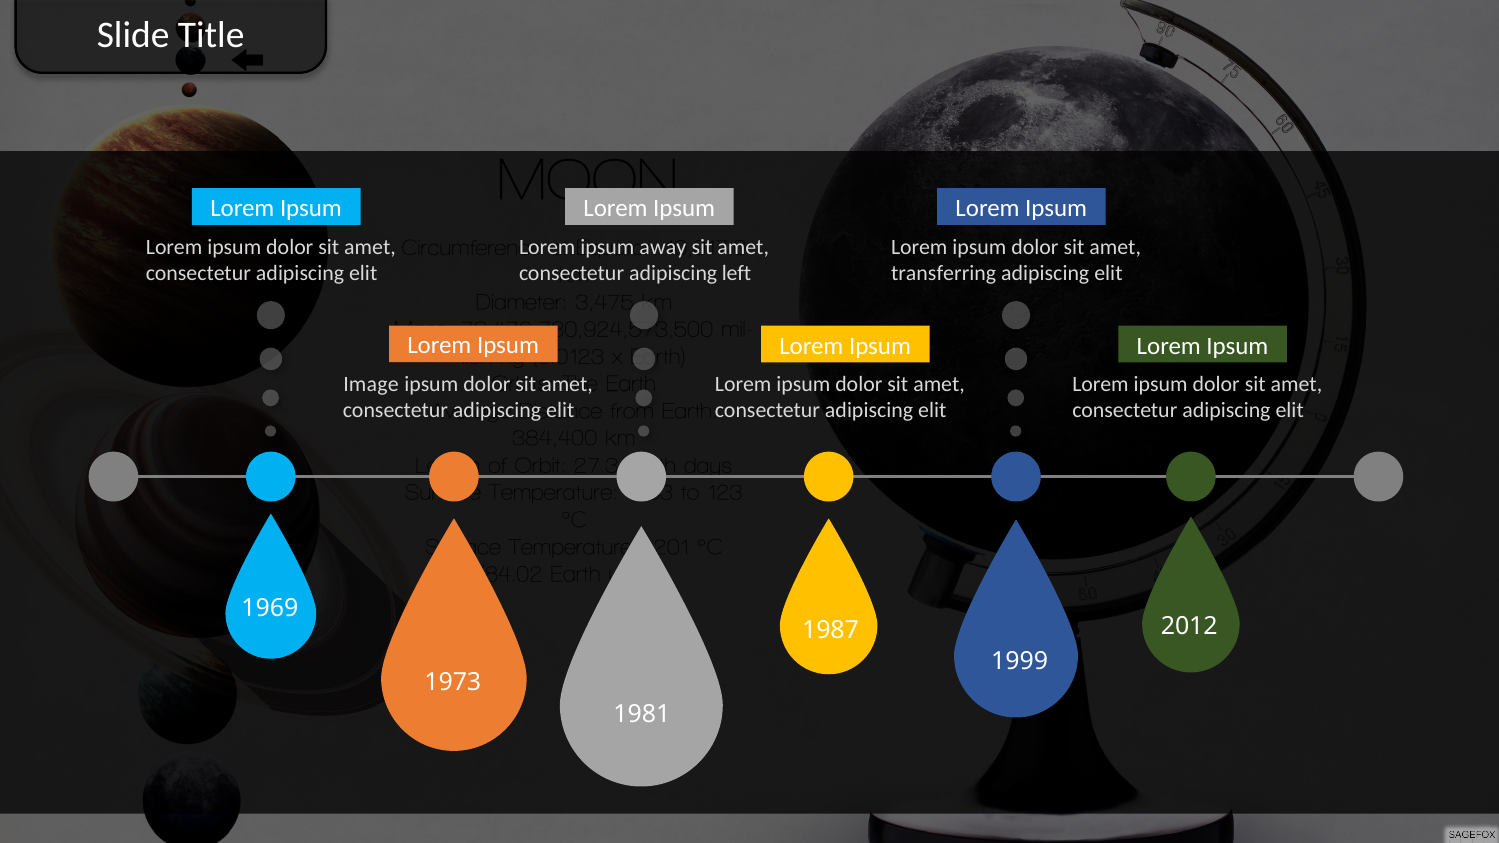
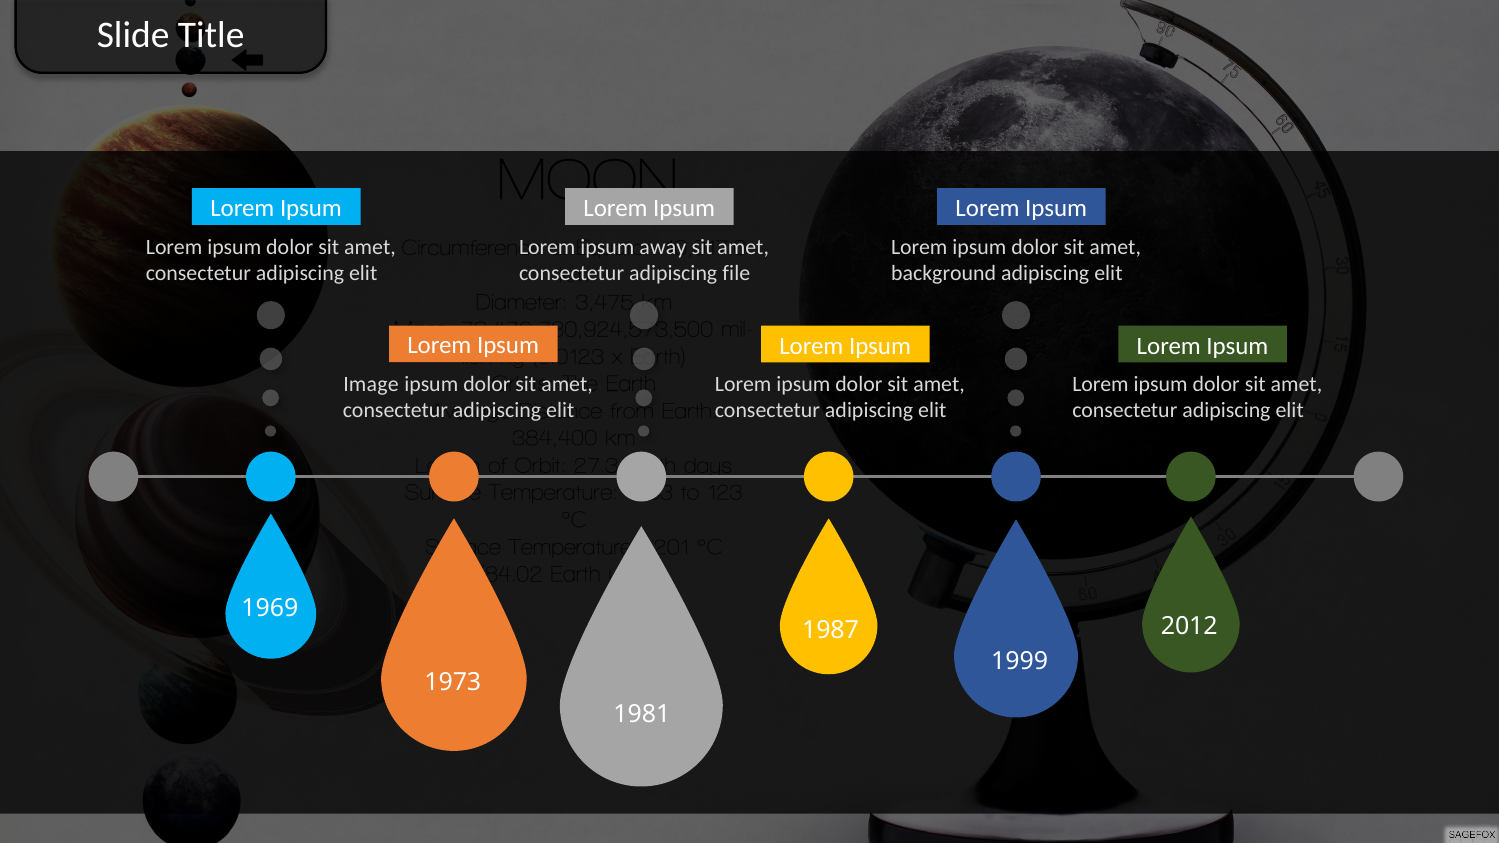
left: left -> file (736, 273)
transferring: transferring -> background (944, 273)
